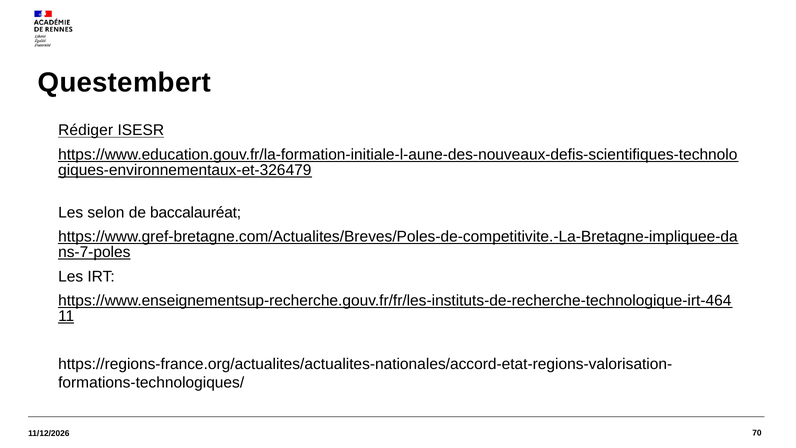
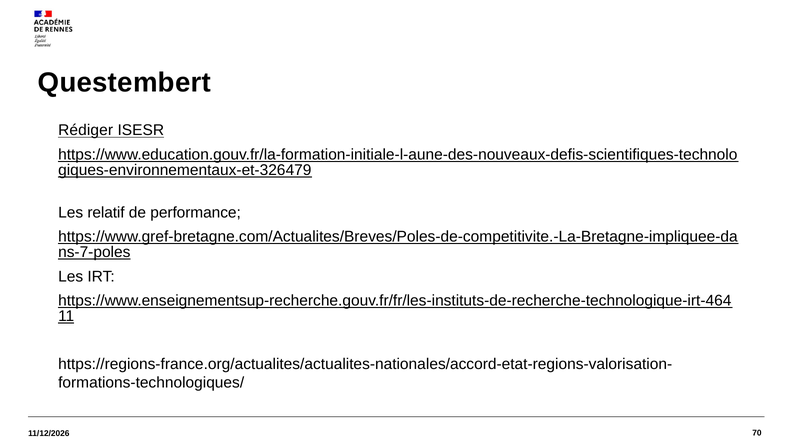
selon: selon -> relatif (106, 213)
baccalauréat: baccalauréat -> performance (196, 213)
